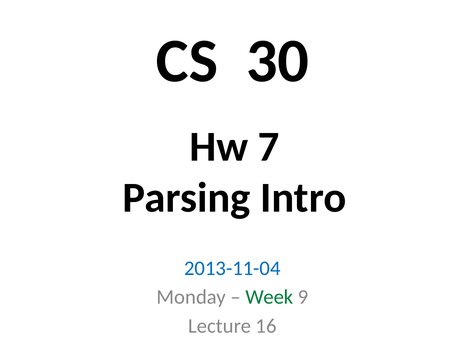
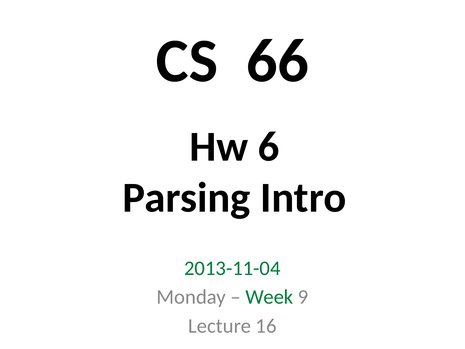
30: 30 -> 66 (277, 61)
7: 7 -> 6 (269, 147)
2013-11-04 colour: blue -> green (232, 268)
